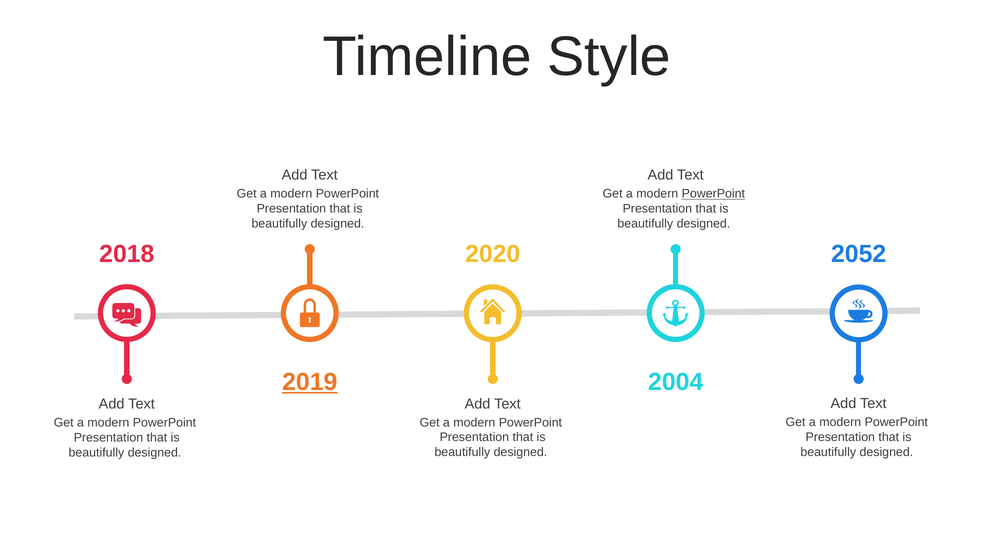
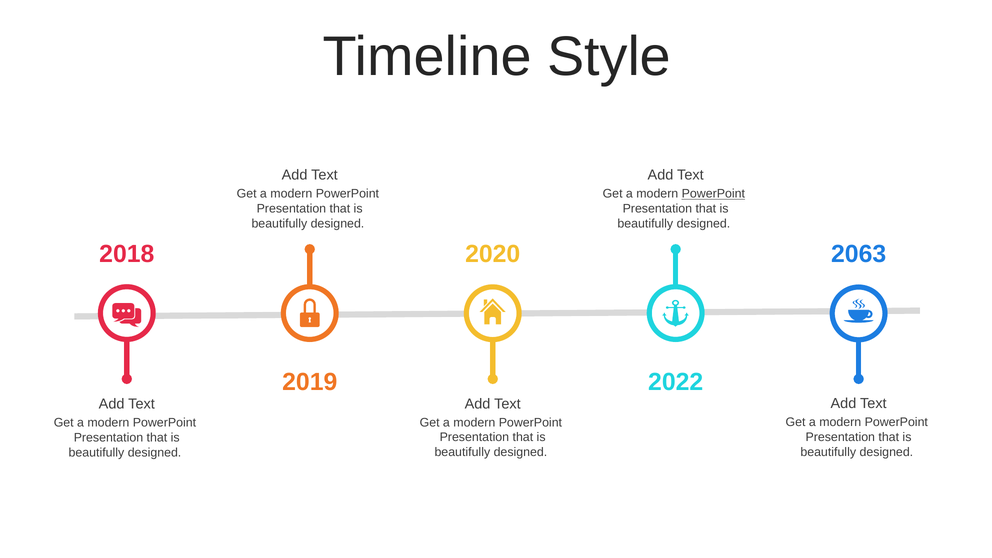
2052: 2052 -> 2063 (859, 254)
2019 underline: present -> none (310, 382)
2004: 2004 -> 2022 (676, 382)
